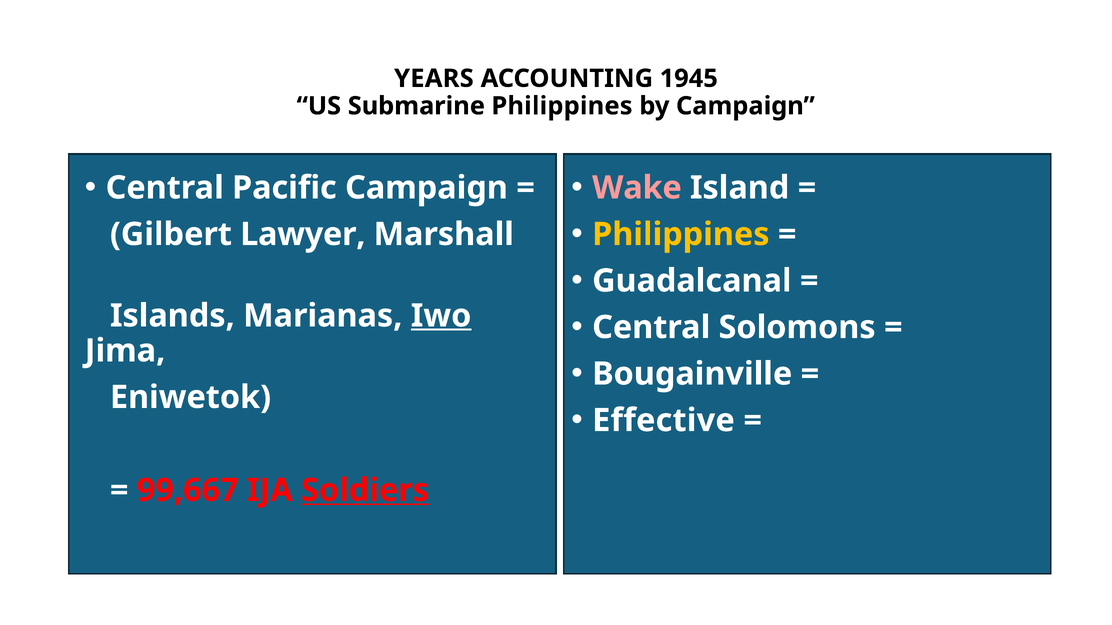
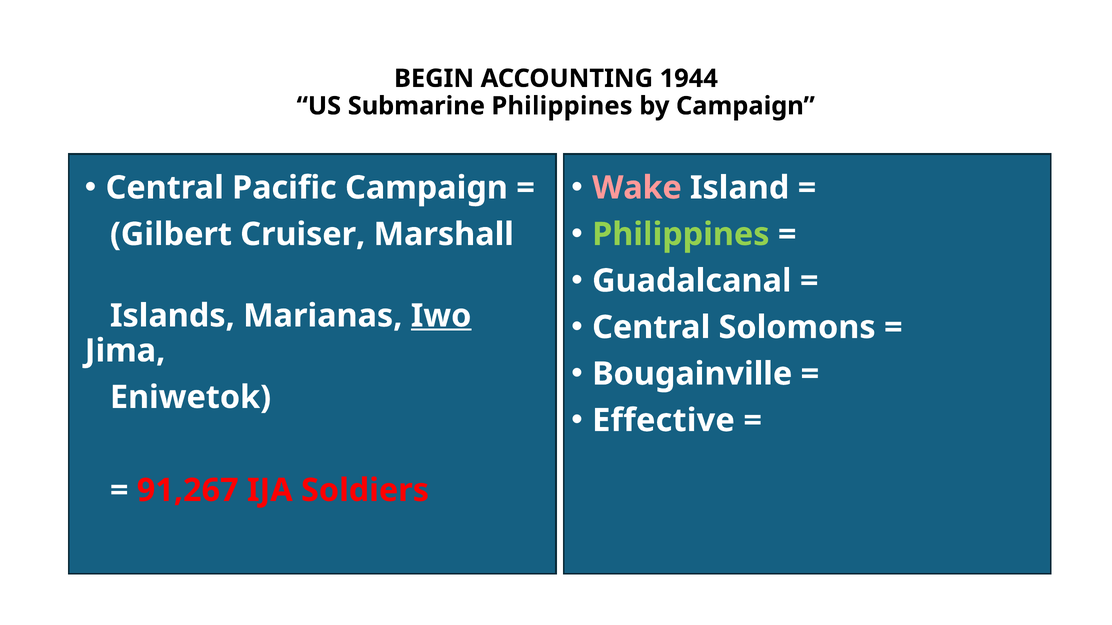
YEARS: YEARS -> BEGIN (434, 79)
1945: 1945 -> 1944 (689, 79)
Philippines colour: yellow -> light green (681, 235)
Lawyer: Lawyer -> Cruiser (303, 235)
99,667: 99,667 -> 91,267 (188, 491)
Soldiers underline: present -> none (365, 491)
